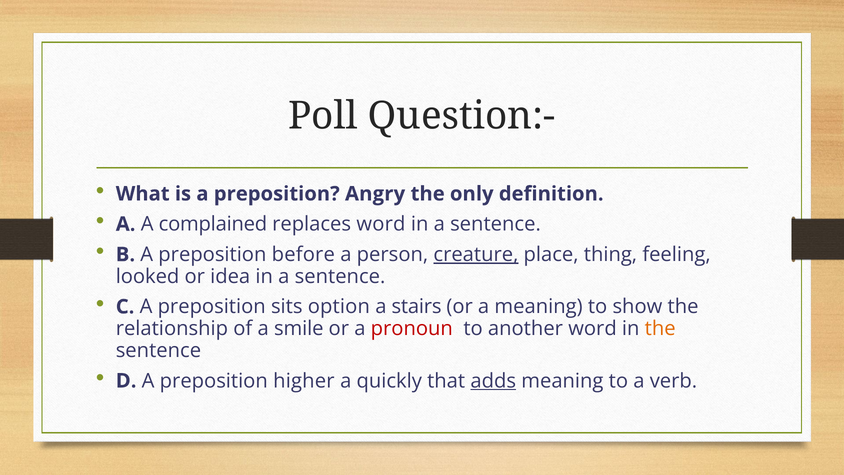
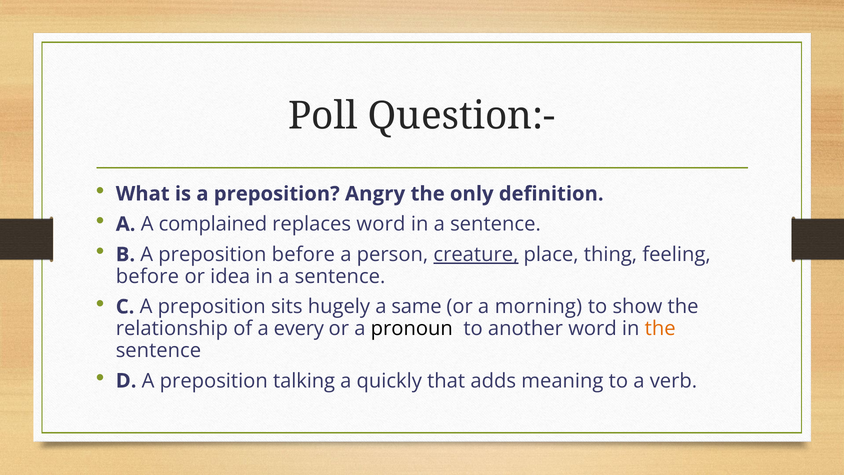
looked: looked -> before (147, 276)
option: option -> hugely (339, 307)
stairs: stairs -> same (417, 307)
a meaning: meaning -> morning (538, 307)
smile: smile -> every (299, 328)
pronoun colour: red -> black (412, 328)
higher: higher -> talking (304, 381)
adds underline: present -> none (493, 381)
